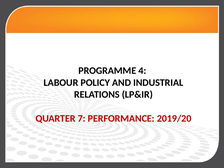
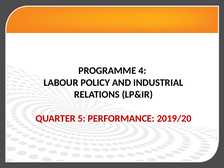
7: 7 -> 5 (82, 118)
